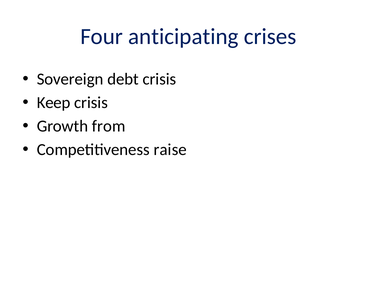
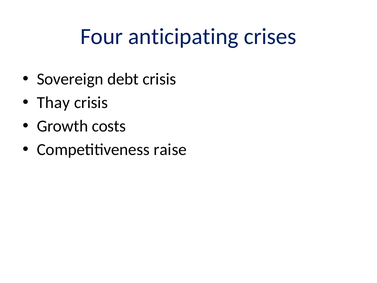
Keep: Keep -> Thay (53, 103)
from: from -> costs (109, 126)
